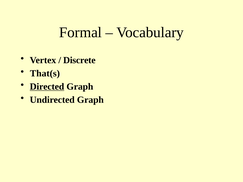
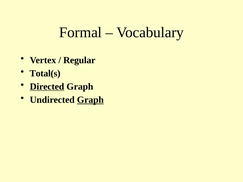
Discrete: Discrete -> Regular (79, 60)
That(s: That(s -> Total(s (45, 73)
Graph underline: none -> present (90, 100)
